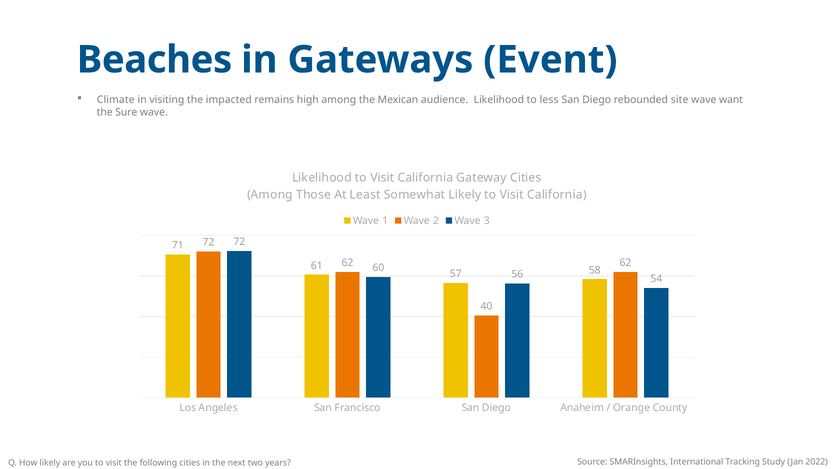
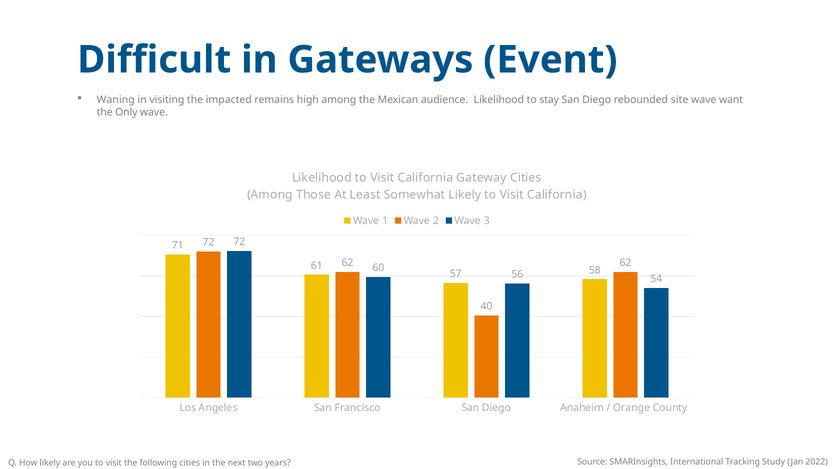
Beaches: Beaches -> Difficult (154, 60)
Climate: Climate -> Waning (116, 100)
less: less -> stay (549, 100)
Sure: Sure -> Only (126, 112)
